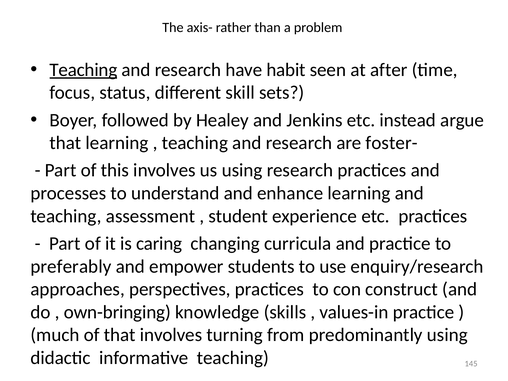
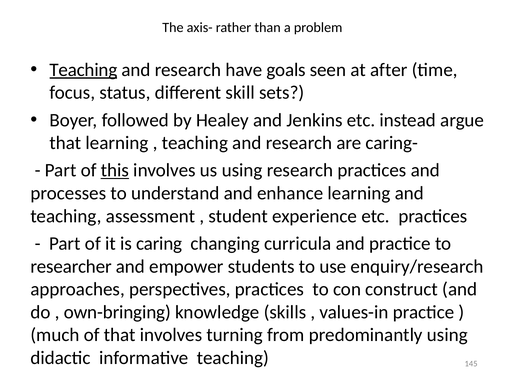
habit: habit -> goals (286, 70)
foster-: foster- -> caring- (392, 143)
this underline: none -> present (115, 170)
preferably: preferably -> researcher (71, 266)
